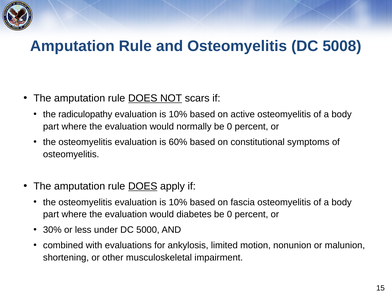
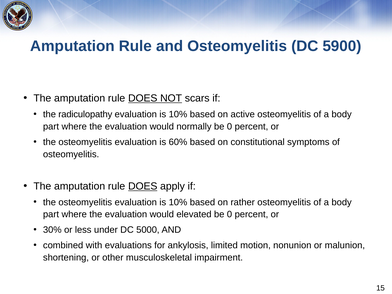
5008: 5008 -> 5900 (342, 46)
fascia: fascia -> rather (243, 202)
diabetes: diabetes -> elevated (194, 214)
